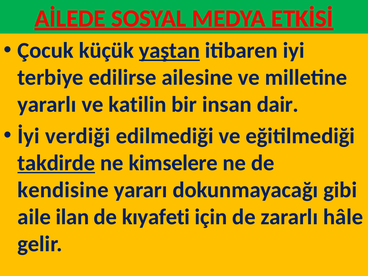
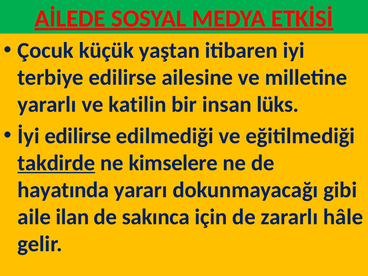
yaştan underline: present -> none (169, 51)
dair: dair -> lüks (278, 105)
İyi verdiği: verdiği -> edilirse (78, 136)
kendisine: kendisine -> hayatında (63, 190)
kıyafeti: kıyafeti -> sakınca (156, 217)
